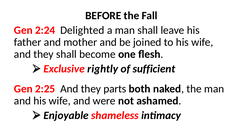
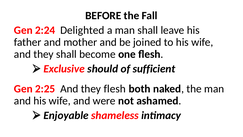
rightly: rightly -> should (103, 69)
they parts: parts -> flesh (115, 89)
